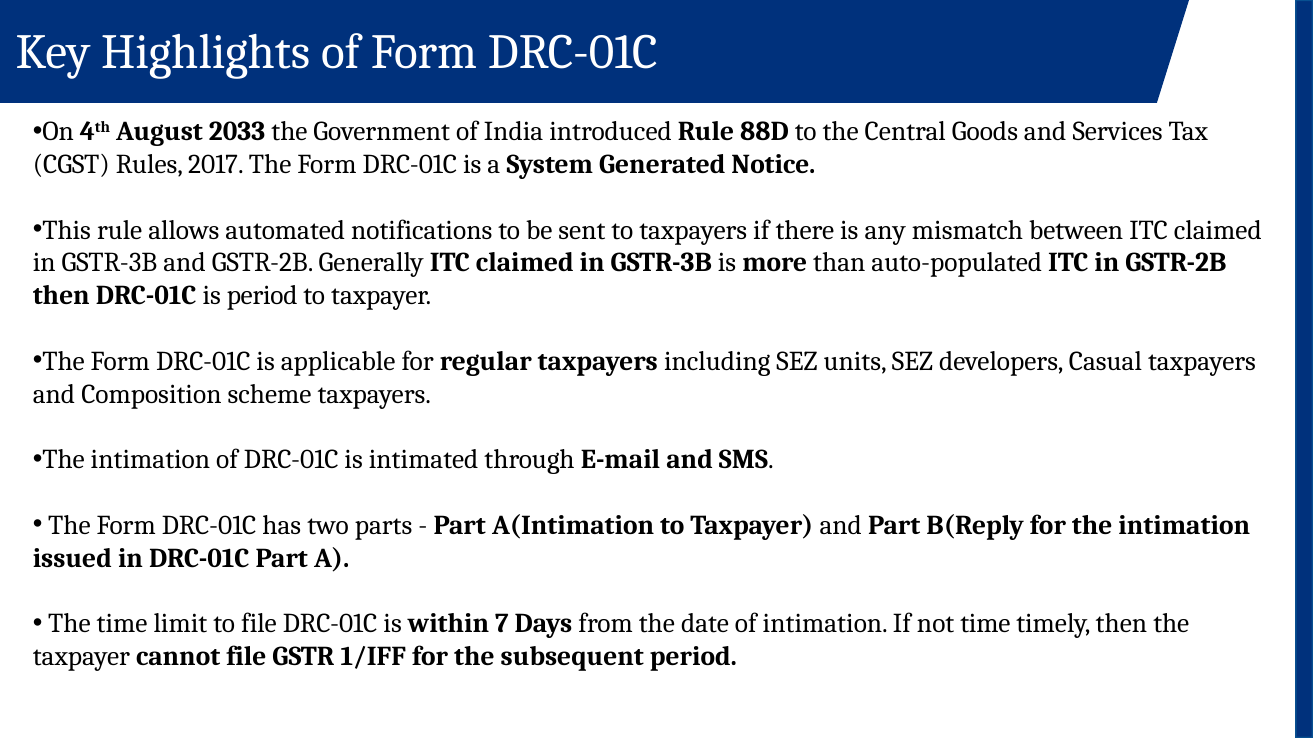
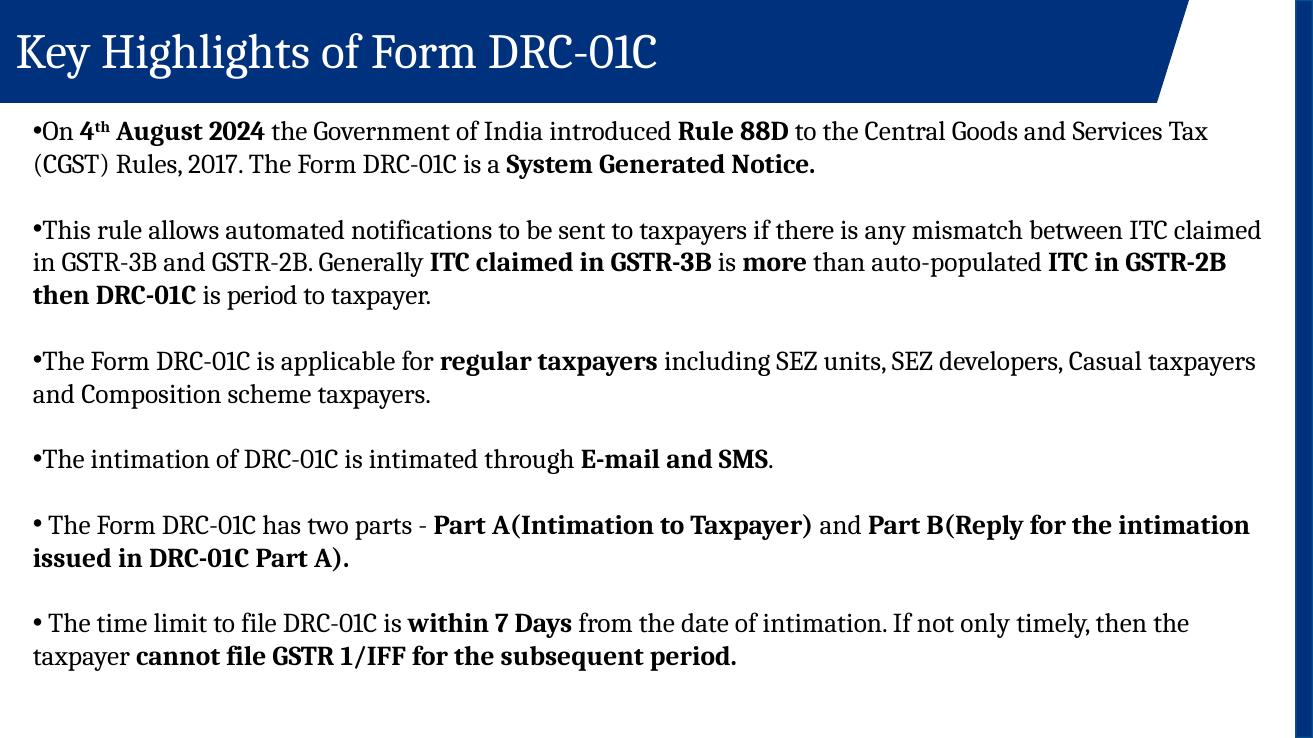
2033: 2033 -> 2024 (237, 132)
not time: time -> only (985, 624)
